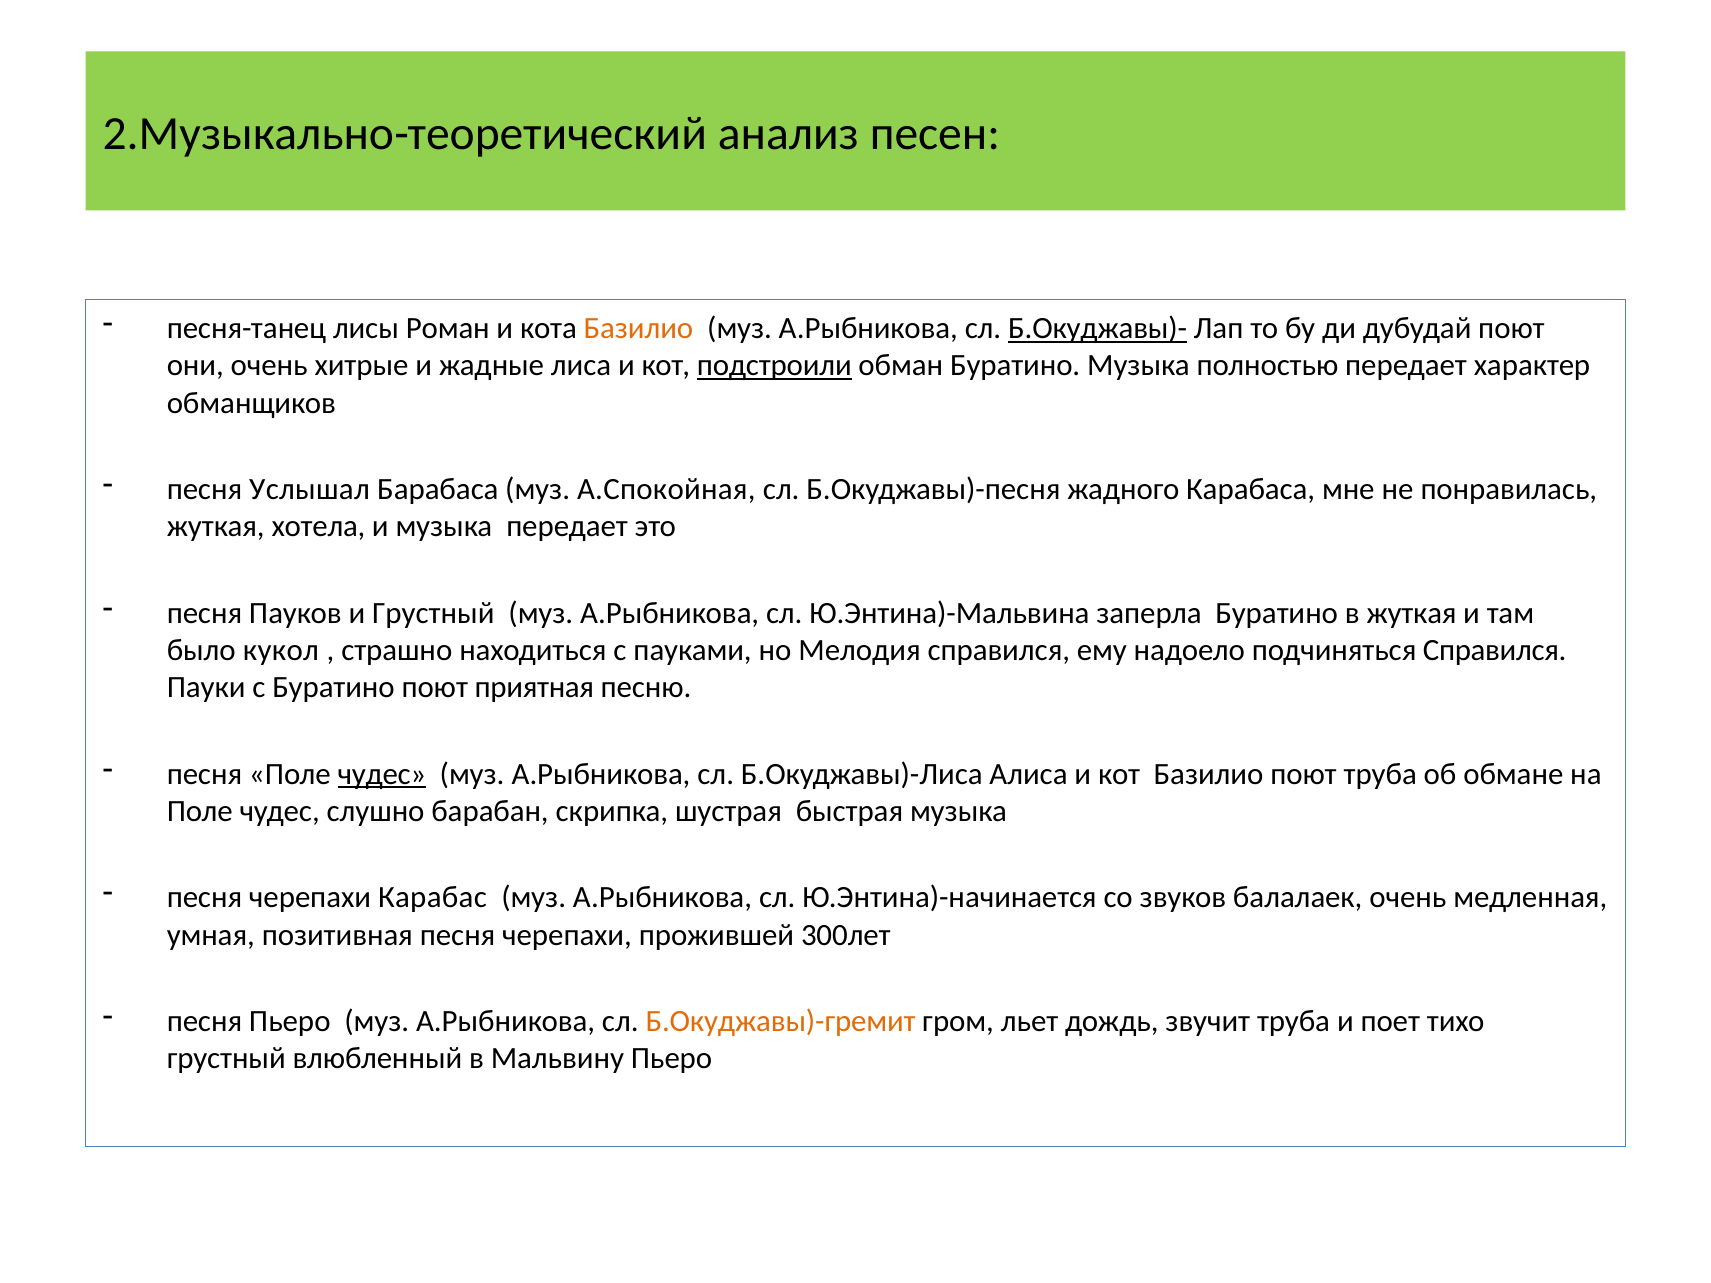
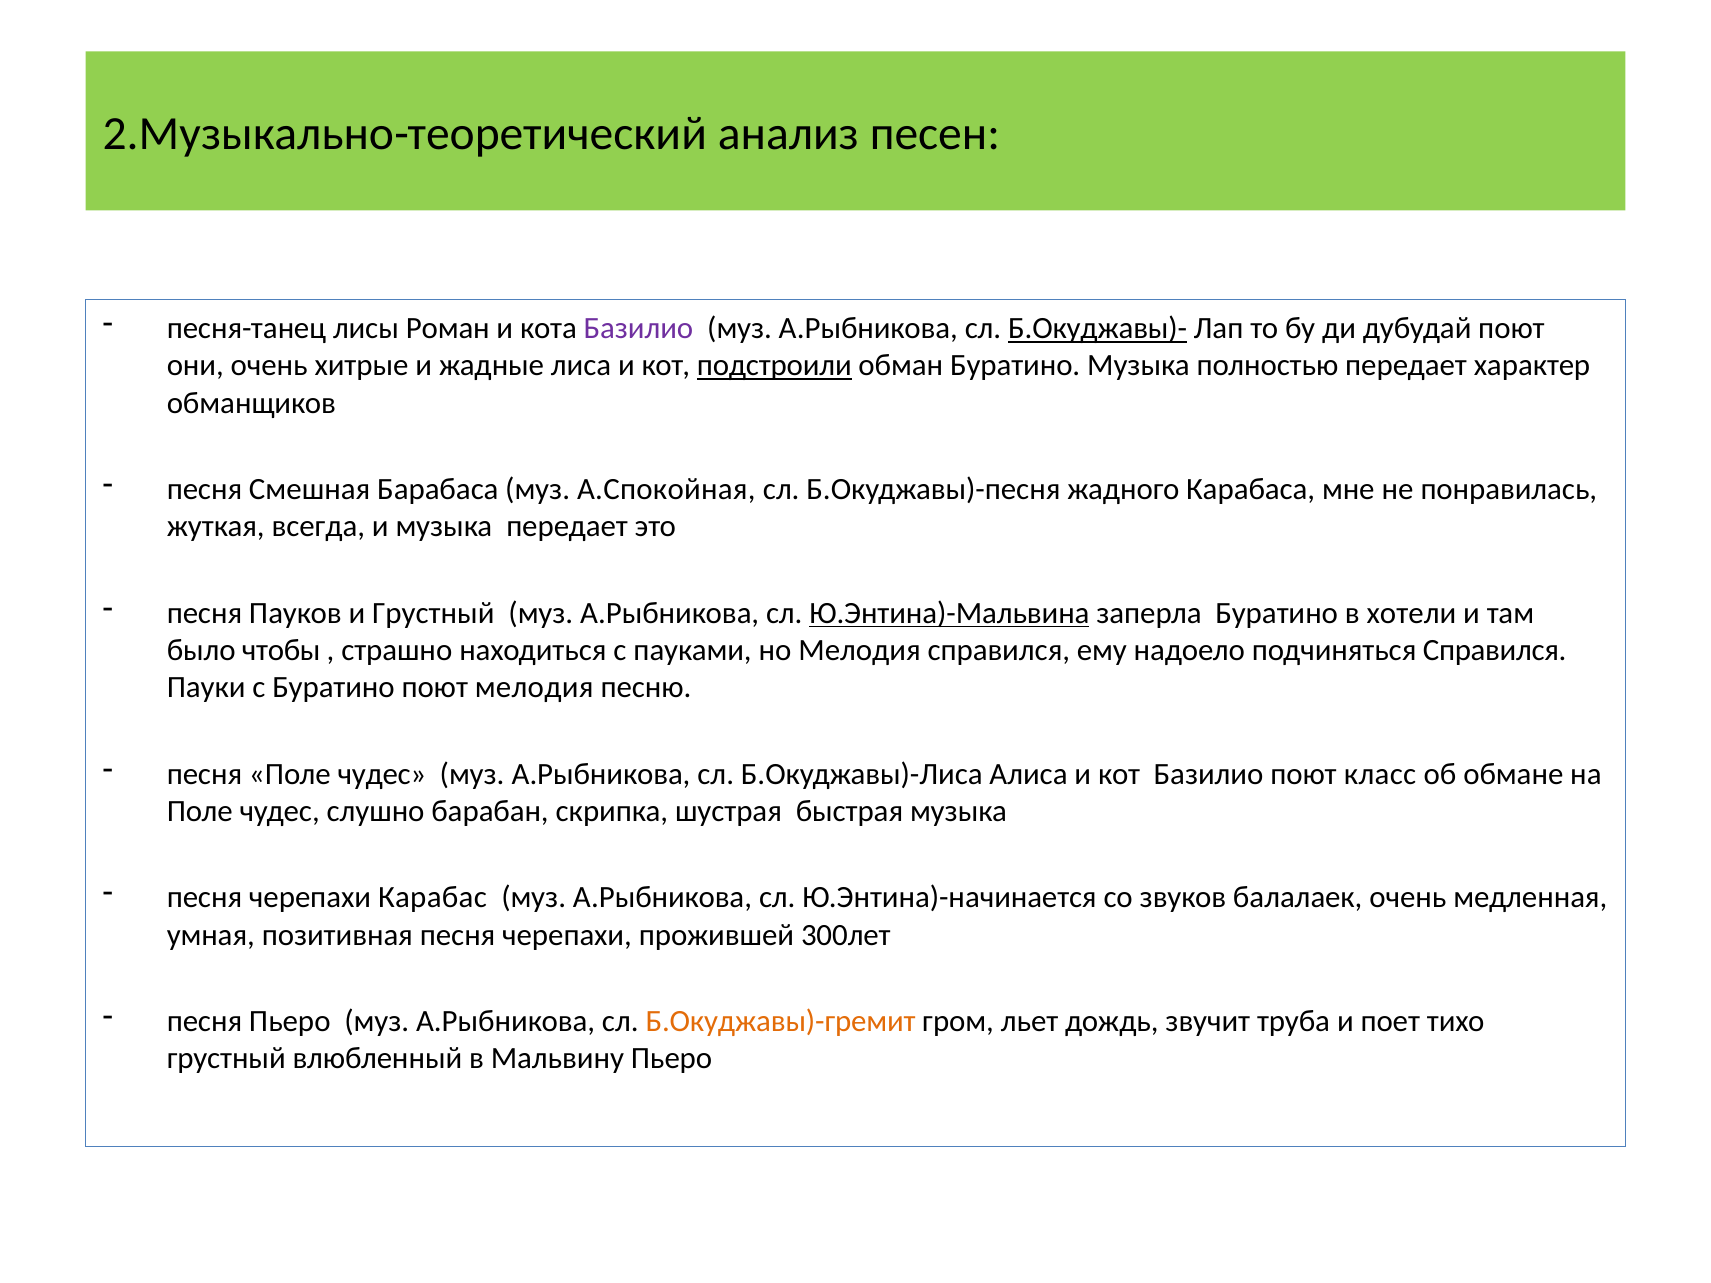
Базилио colour: orange -> purple (638, 329)
Услышал: Услышал -> Смешная (310, 490)
хотела: хотела -> всегда (318, 527)
Ю.Энтина)-Мальвина underline: none -> present (949, 613)
в жуткая: жуткая -> хотели (1411, 613)
кукол: кукол -> чтобы (281, 650)
поют приятная: приятная -> мелодия (534, 688)
чудес underline: present -> none (382, 774)
поют труба: труба -> класс (1380, 774)
